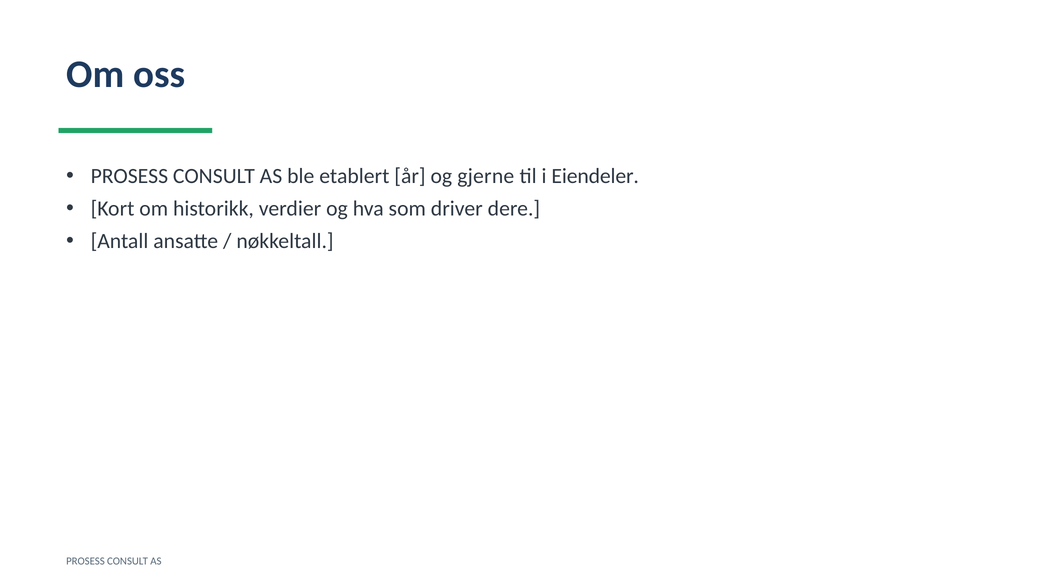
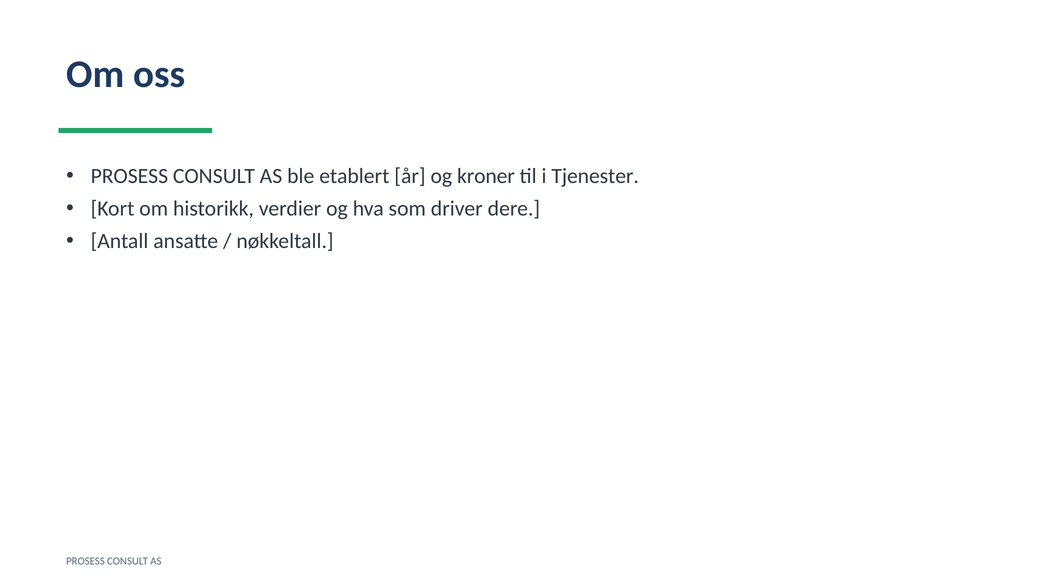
gjerne: gjerne -> kroner (486, 176)
Eiendeler: Eiendeler -> Tjenester (595, 176)
